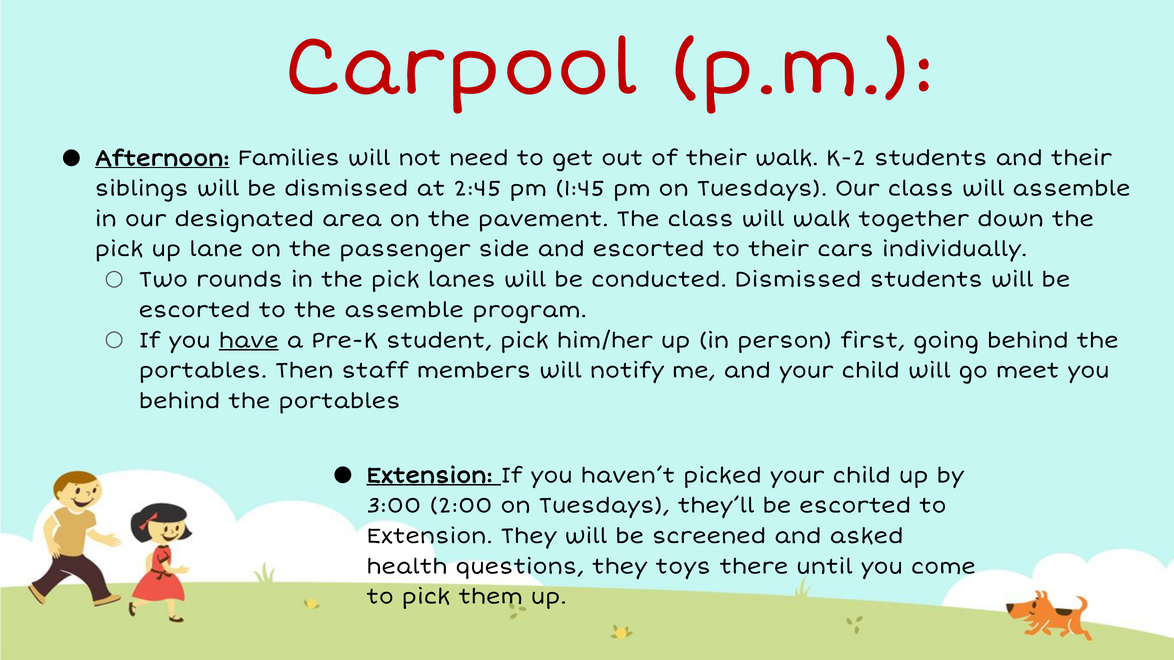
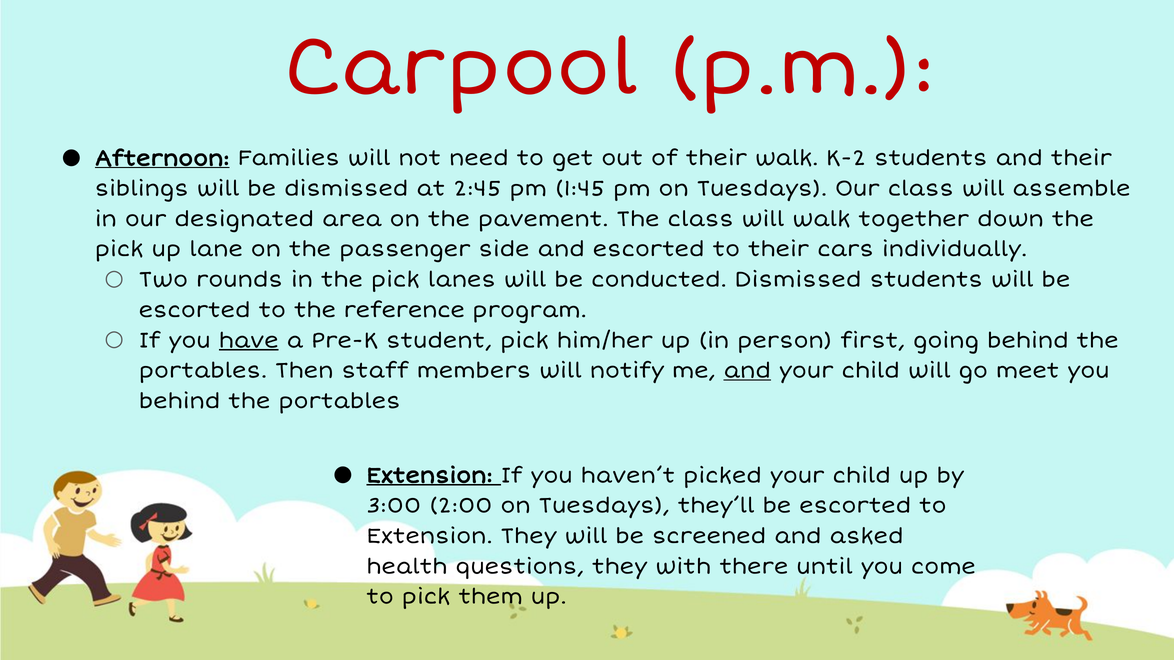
the assemble: assemble -> reference (404, 310)
and underline: none -> present (747, 371)
toys: toys -> with (683, 567)
